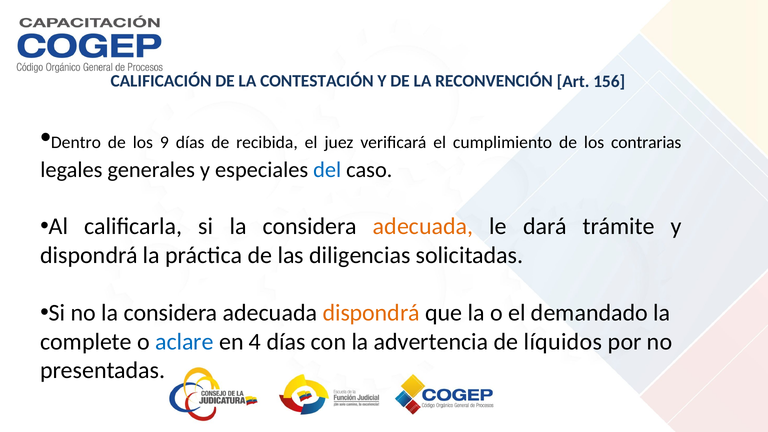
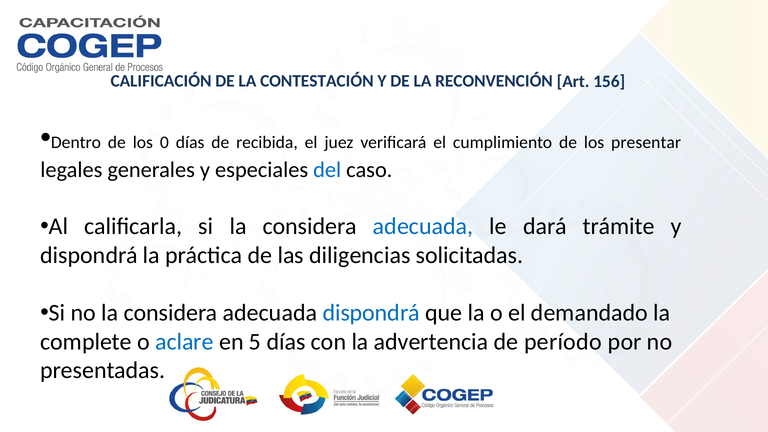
9: 9 -> 0 (164, 142)
contrarias: contrarias -> presentar (646, 142)
adecuada colour: orange -> blue (423, 226)
dispondrá colour: orange -> blue (371, 313)
4: 4 -> 5 (255, 342)
líquidos: líquidos -> período (563, 342)
